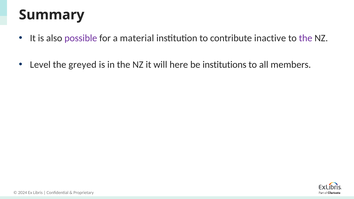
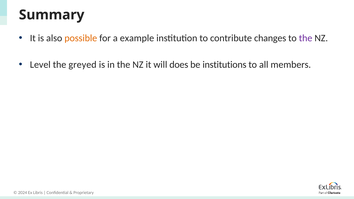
possible colour: purple -> orange (81, 38)
material: material -> example (137, 38)
inactive: inactive -> changes (270, 38)
here: here -> does (179, 65)
